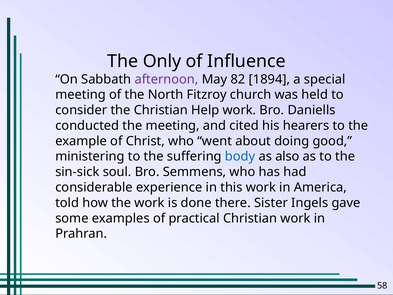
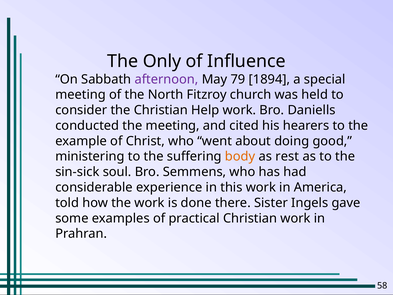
82: 82 -> 79 (238, 79)
body colour: blue -> orange (240, 156)
also: also -> rest (287, 156)
